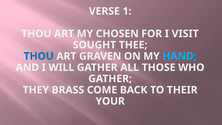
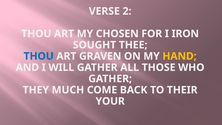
1: 1 -> 2 (127, 11)
VISIT: VISIT -> IRON (185, 34)
HAND colour: light blue -> yellow (180, 56)
BRASS: BRASS -> MUCH (68, 90)
